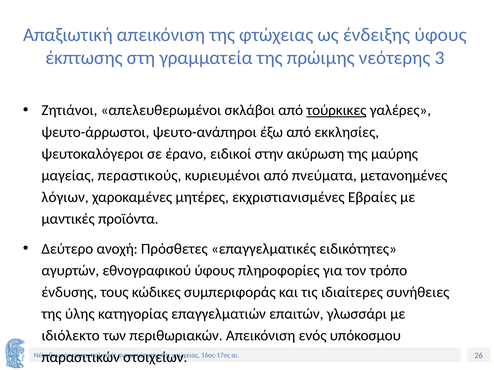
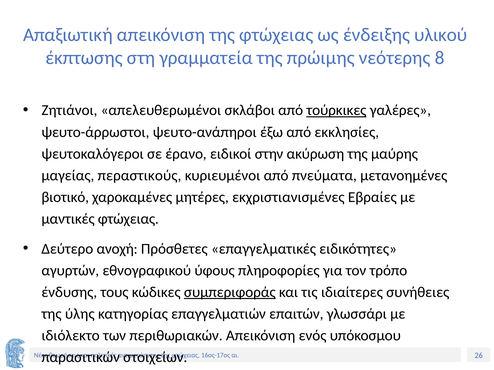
ένδειξης ύφους: ύφους -> υλικού (441, 35)
3: 3 -> 8 (440, 58)
λόγιων: λόγιων -> βιοτικό (65, 197)
μαντικές προϊόντα: προϊόντα -> φτώχειας (128, 219)
συμπεριφοράς underline: none -> present (230, 293)
